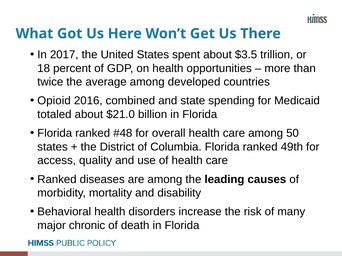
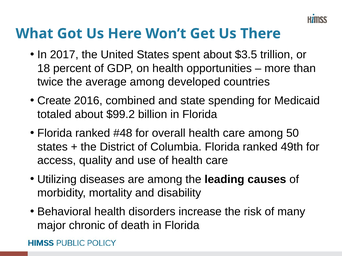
Opioid: Opioid -> Create (54, 101)
$21.0: $21.0 -> $99.2 (121, 115)
Ranked: Ranked -> Utilizing (57, 180)
